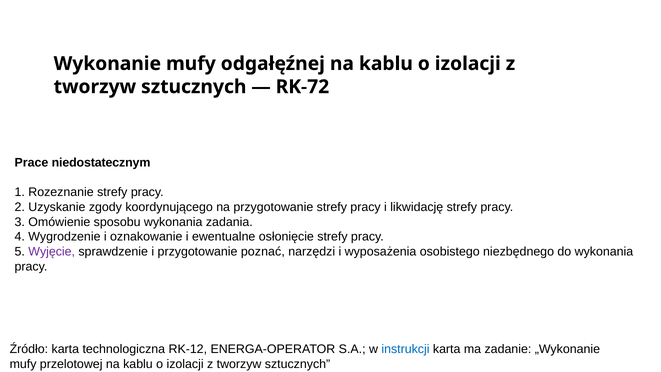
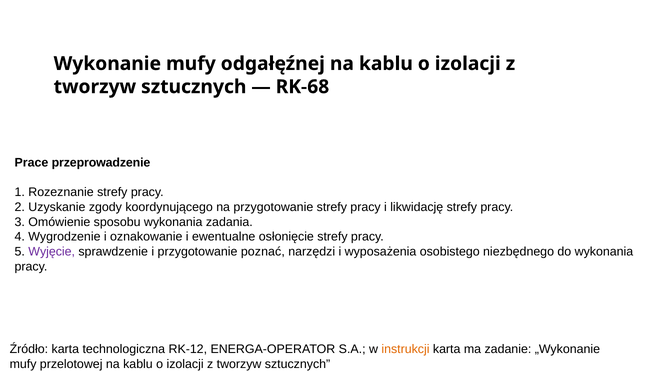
RK-72: RK-72 -> RK-68 (302, 87)
niedostatecznym: niedostatecznym -> przeprowadzenie (101, 162)
instrukcji colour: blue -> orange (405, 349)
